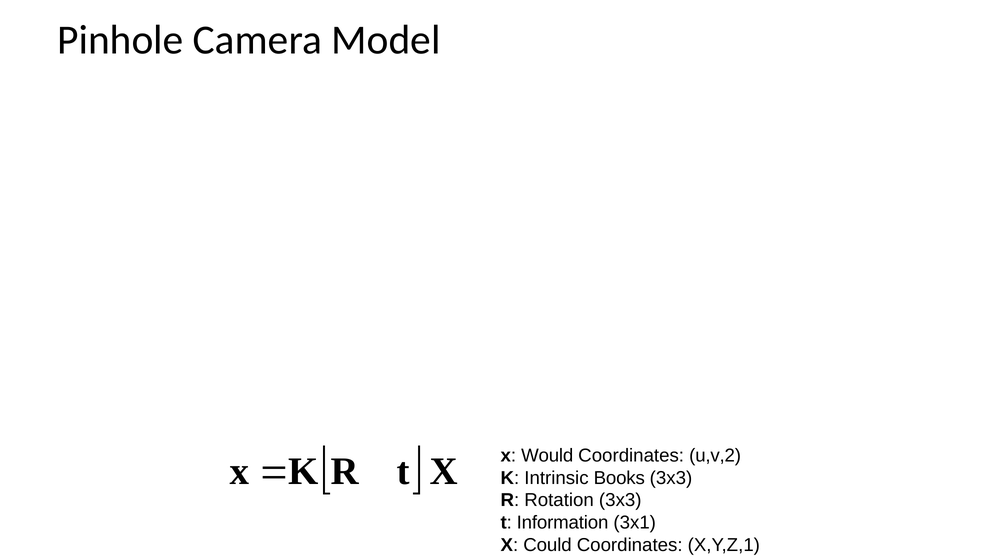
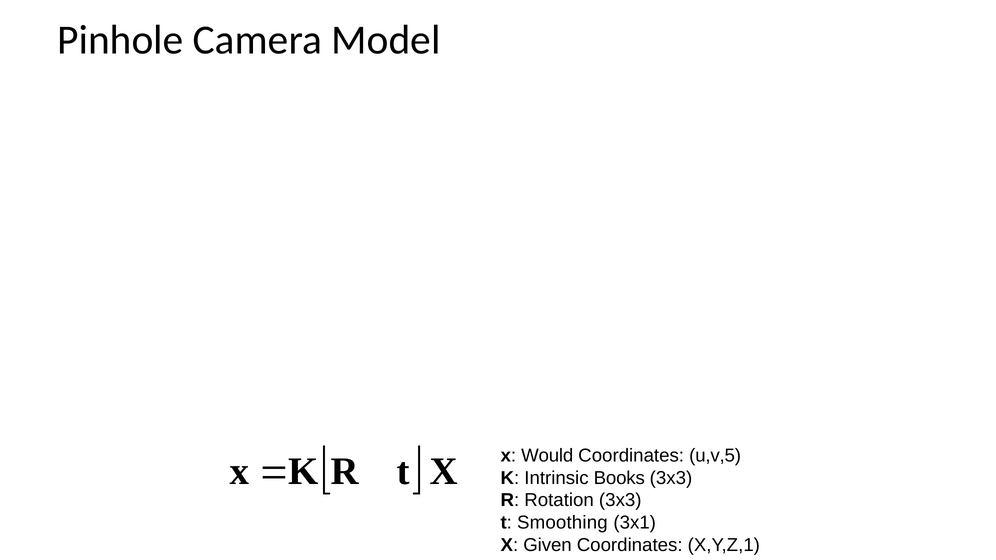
u,v,2: u,v,2 -> u,v,5 (715, 456)
Information: Information -> Smoothing (562, 523)
Could: Could -> Given (547, 545)
